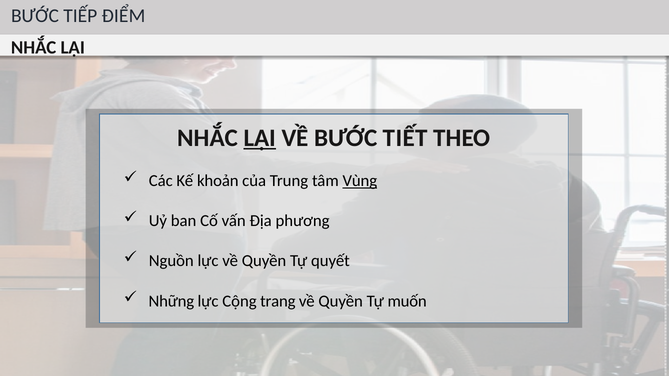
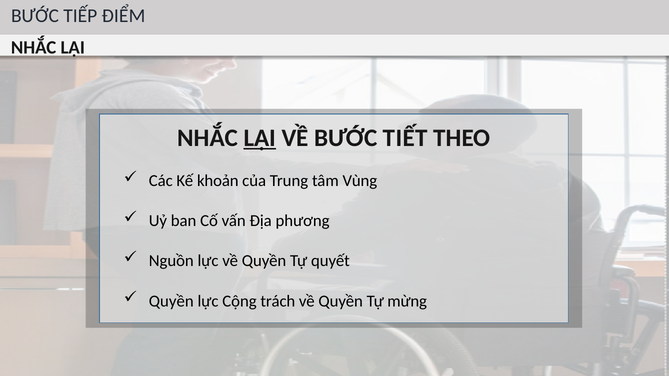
Vùng underline: present -> none (360, 181)
Những: Những -> Quyền (171, 301)
trang: trang -> trách (278, 301)
muốn: muốn -> mừng (407, 301)
